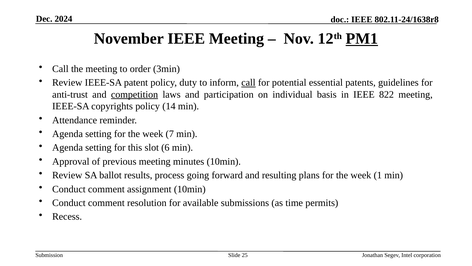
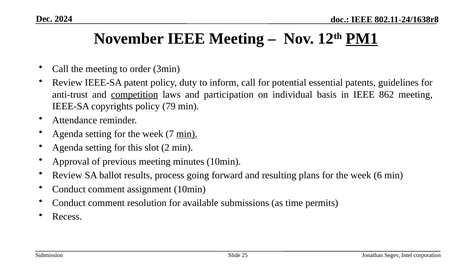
call underline: present -> none (248, 83)
822: 822 -> 862 (386, 94)
14: 14 -> 79 (169, 106)
min underline: none -> present (187, 134)
6: 6 -> 2 (165, 147)
1: 1 -> 6 (378, 175)
